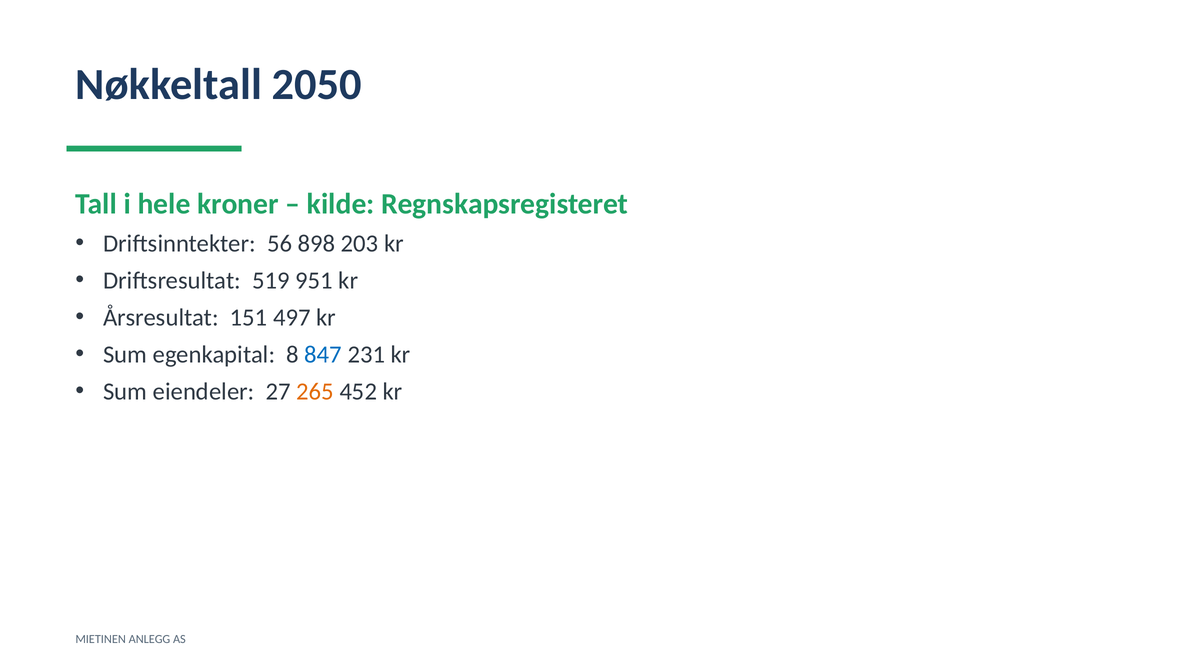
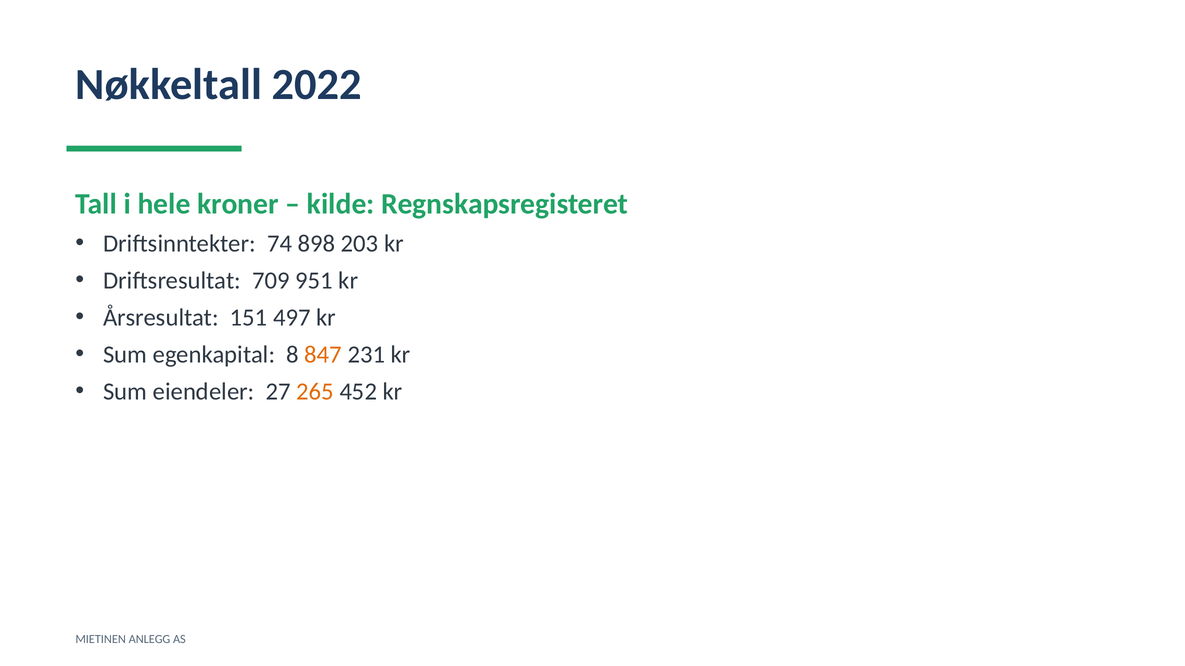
2050: 2050 -> 2022 (317, 85)
56: 56 -> 74 (280, 244)
519: 519 -> 709 (271, 281)
847 colour: blue -> orange (323, 355)
